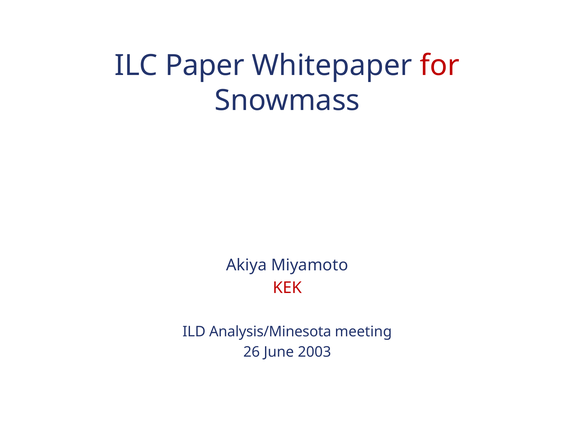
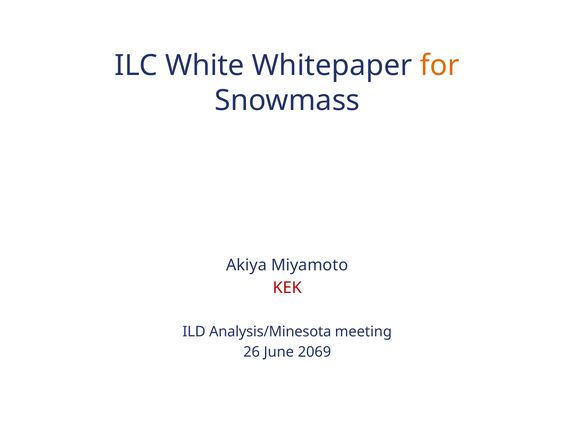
Paper: Paper -> White (205, 66)
for colour: red -> orange (440, 66)
2003: 2003 -> 2069 (314, 352)
